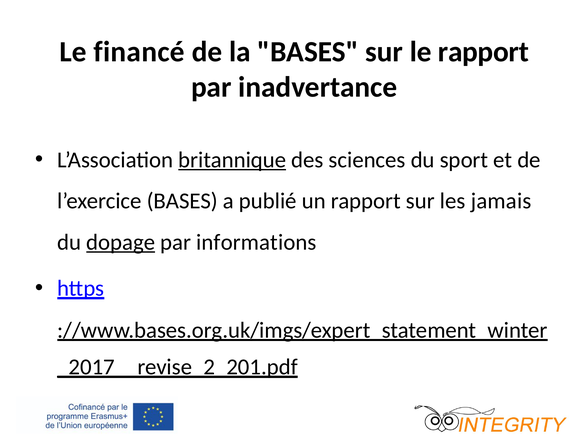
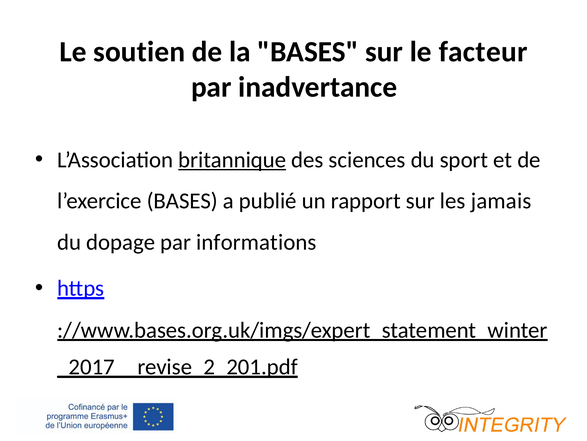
financé: financé -> soutien (139, 52)
le rapport: rapport -> facteur (483, 52)
dopage underline: present -> none (121, 242)
